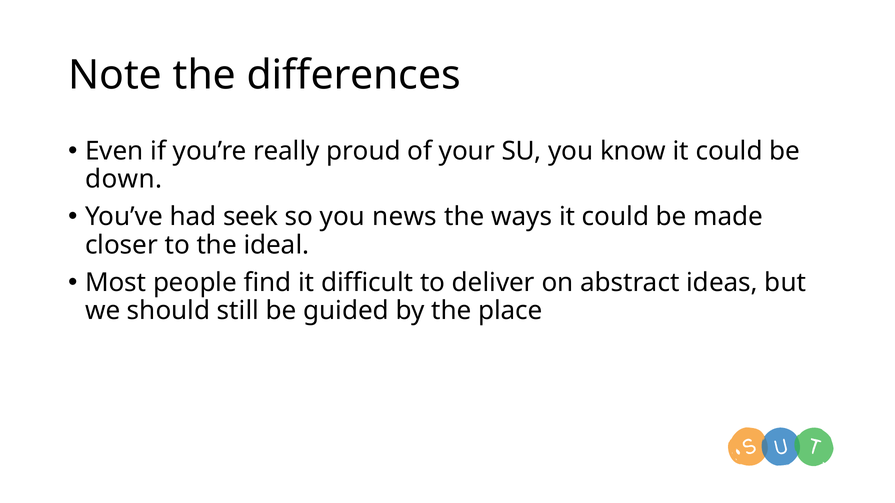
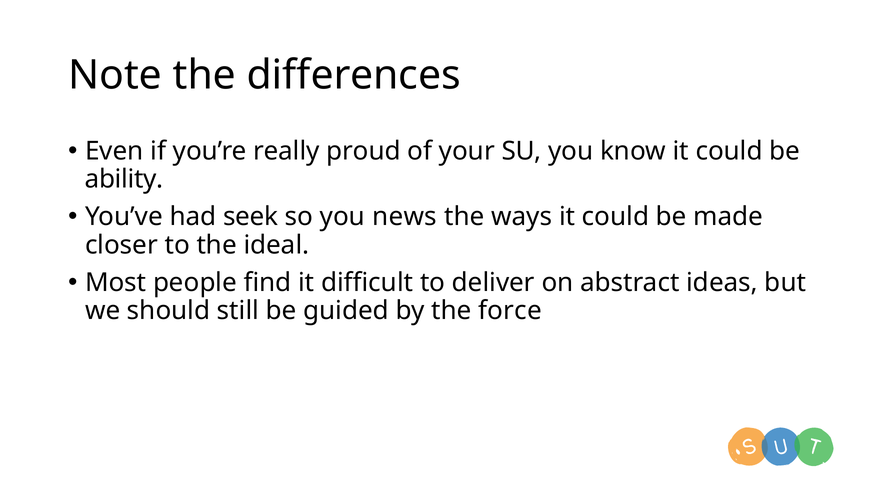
down: down -> ability (124, 180)
place: place -> force (510, 311)
